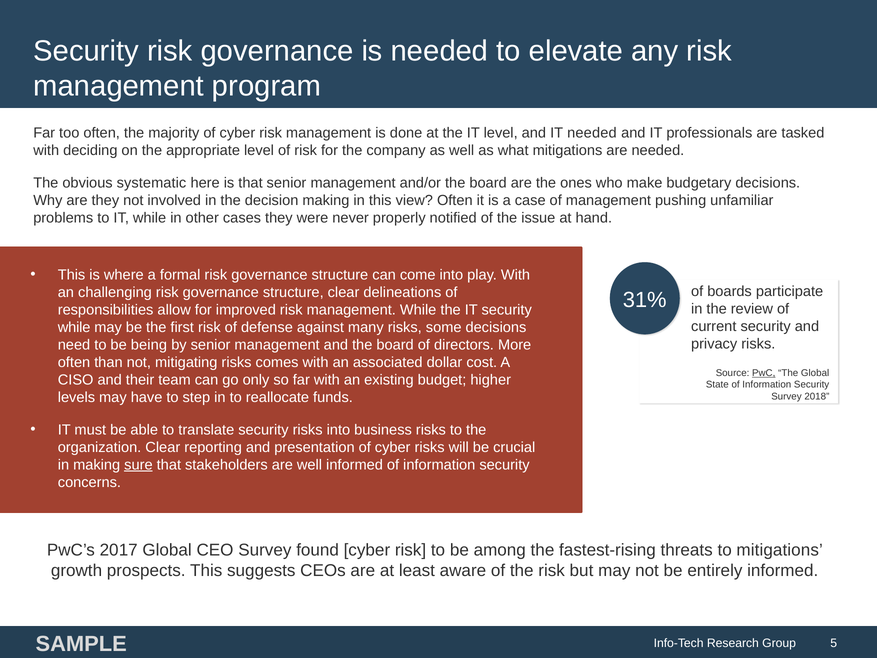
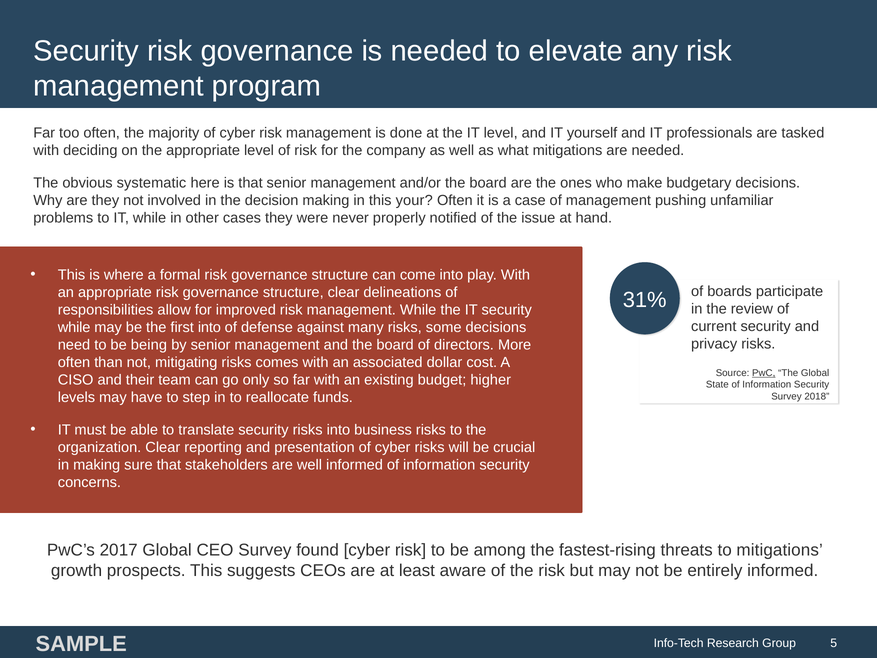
IT needed: needed -> yourself (592, 133)
view: view -> your (414, 200)
an challenging: challenging -> appropriate (115, 292)
first risk: risk -> into (209, 327)
sure underline: present -> none (138, 465)
